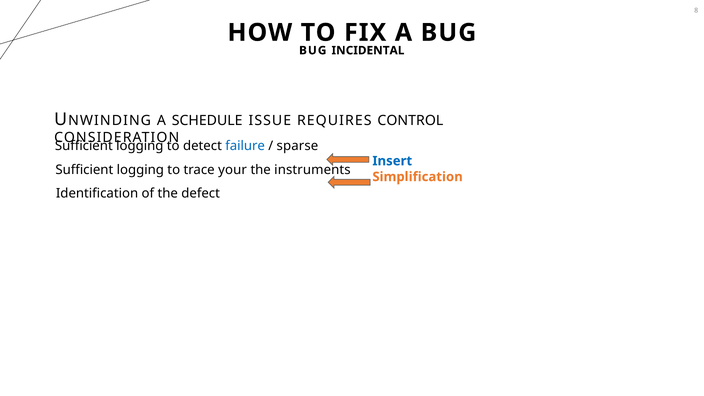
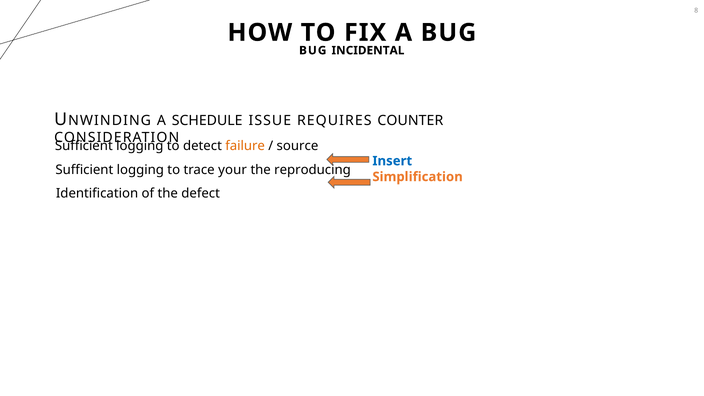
CONTROL: CONTROL -> COUNTER (410, 121)
failure colour: blue -> orange (245, 146)
sparse: sparse -> source (297, 146)
instruments: instruments -> reproducing (313, 170)
